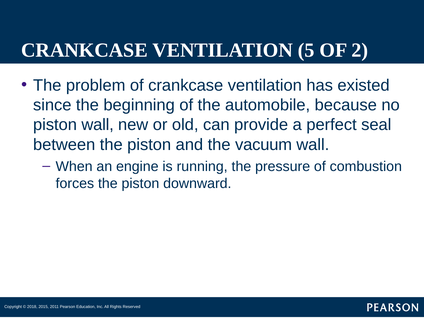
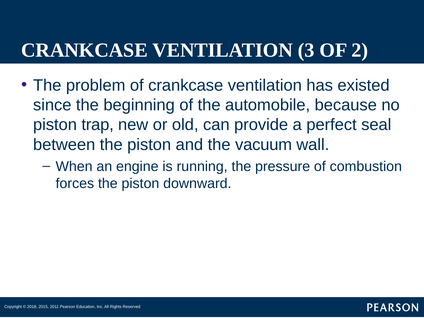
5: 5 -> 3 (306, 50)
piston wall: wall -> trap (98, 125)
